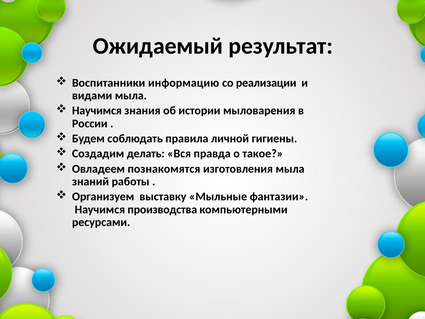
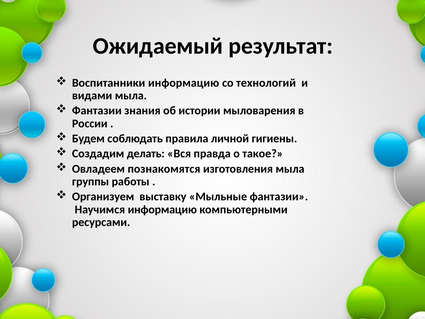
реализации: реализации -> технологий (266, 83)
Научимся: Научимся -> Фантазии (97, 111)
знаний: знаний -> группы (91, 181)
Научимся производства: производства -> информацию (162, 209)
